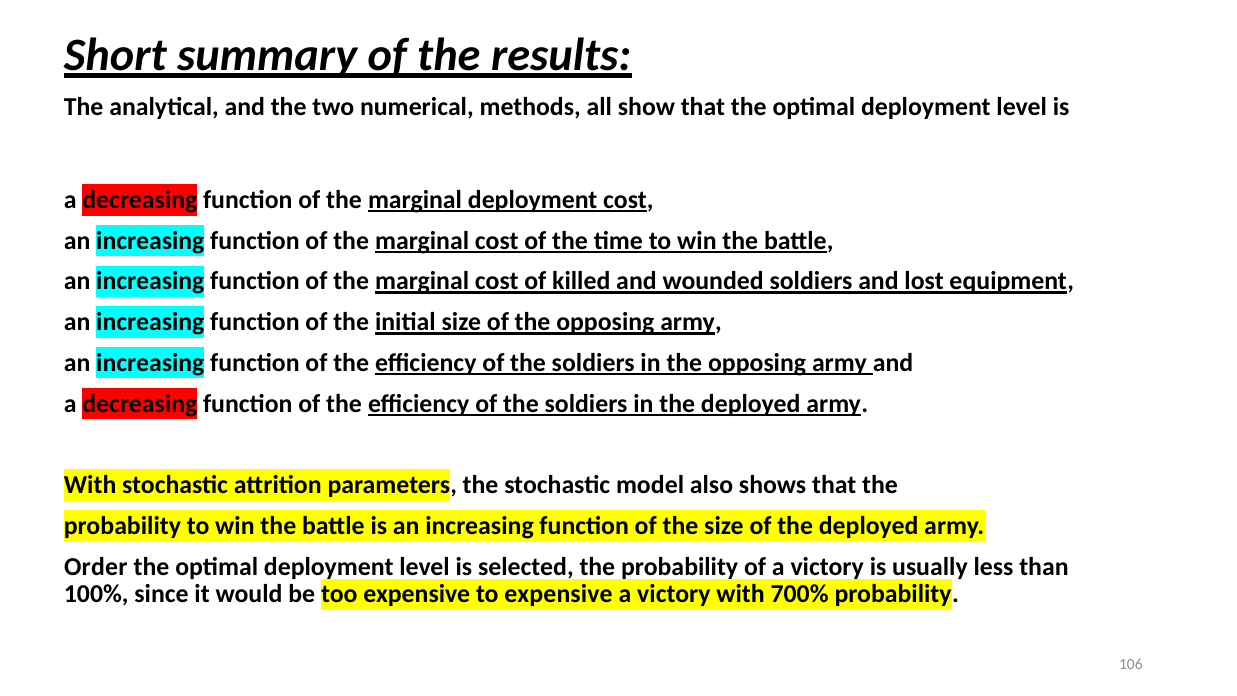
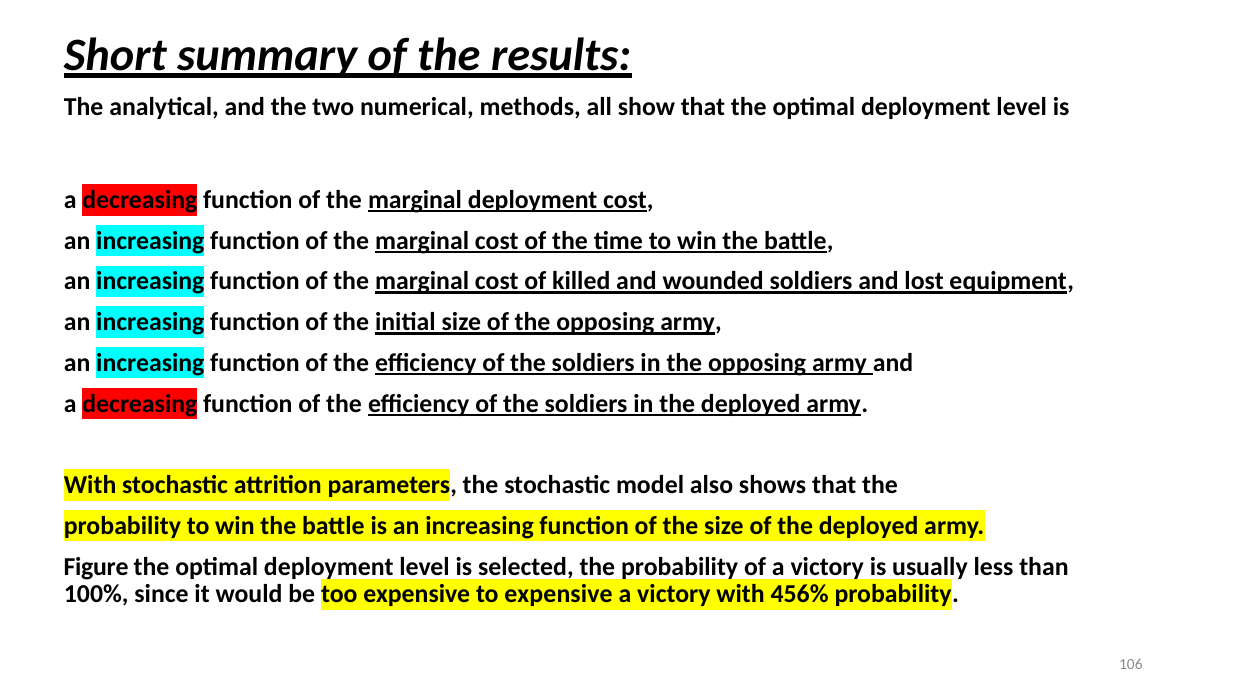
Order: Order -> Figure (96, 566)
700%: 700% -> 456% (800, 594)
